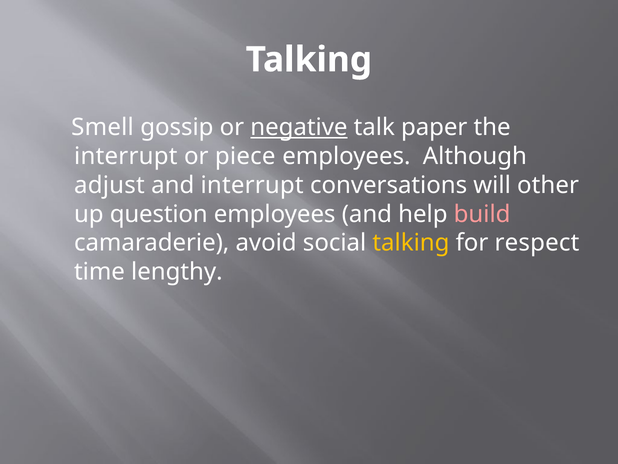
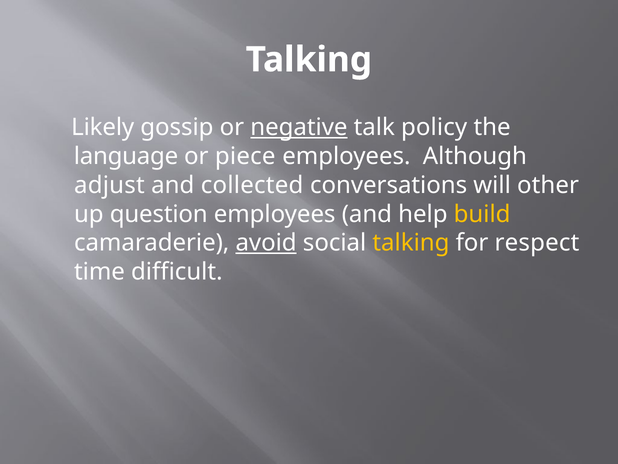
Smell: Smell -> Likely (103, 127)
paper: paper -> policy (434, 127)
interrupt: interrupt -> language (126, 156)
and interrupt: interrupt -> collected (252, 185)
build colour: pink -> yellow (482, 214)
avoid underline: none -> present (266, 243)
lengthy: lengthy -> difficult (177, 272)
